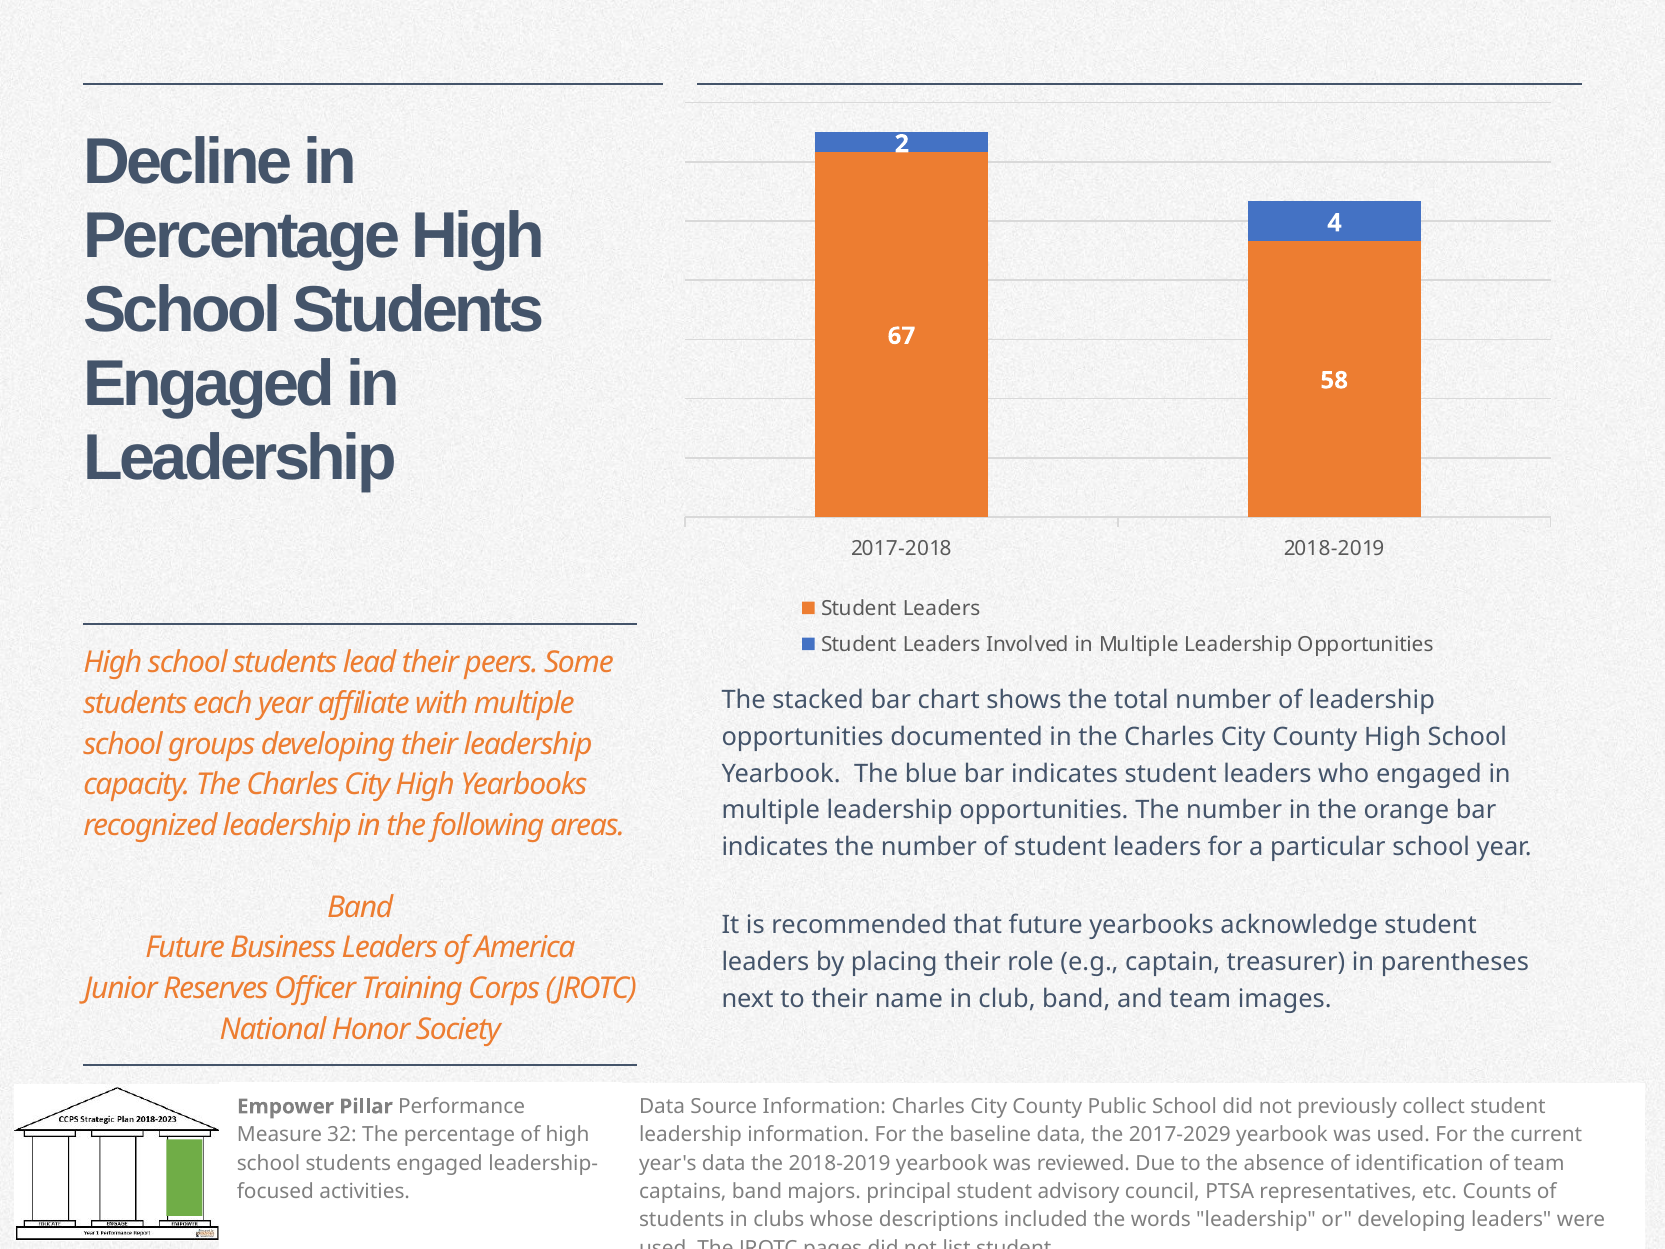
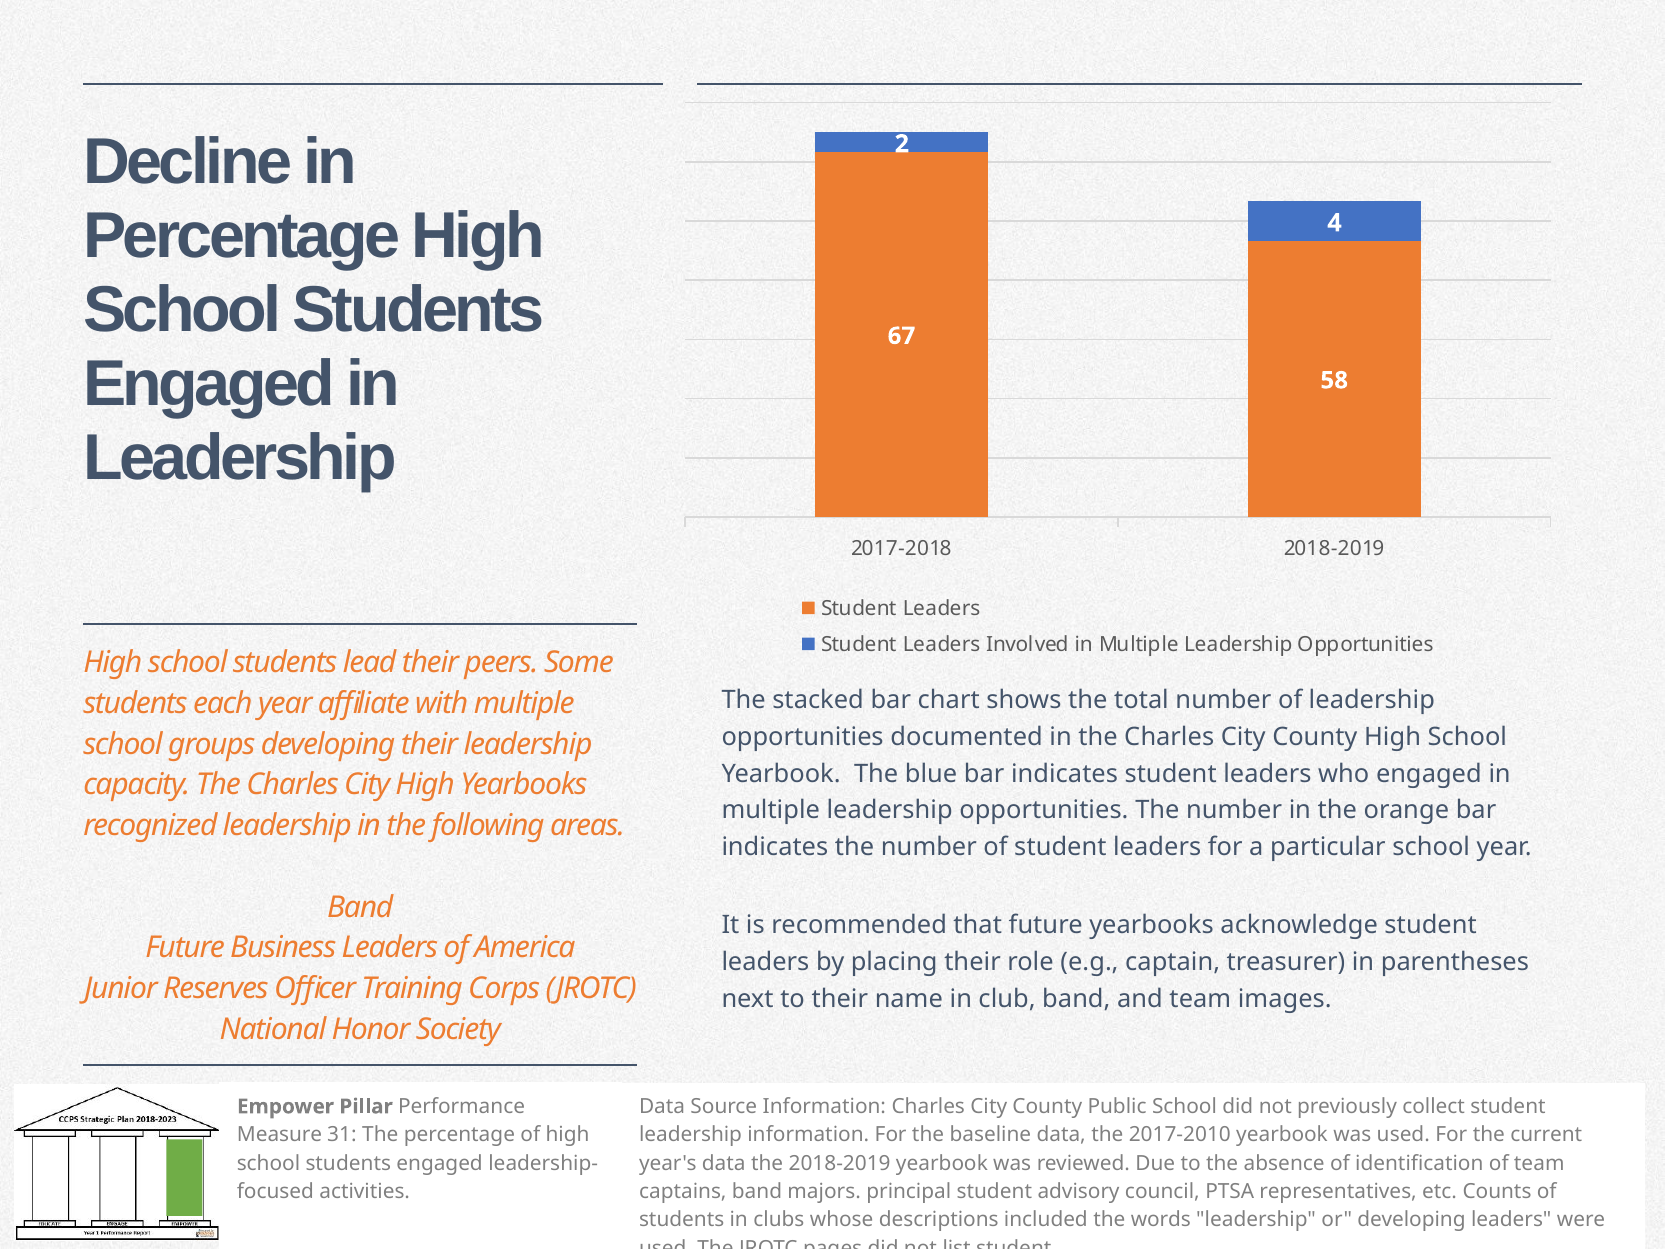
Measure 32: 32 -> 31 (342, 1135)
2017-2029: 2017-2029 -> 2017-2010 (1180, 1135)
